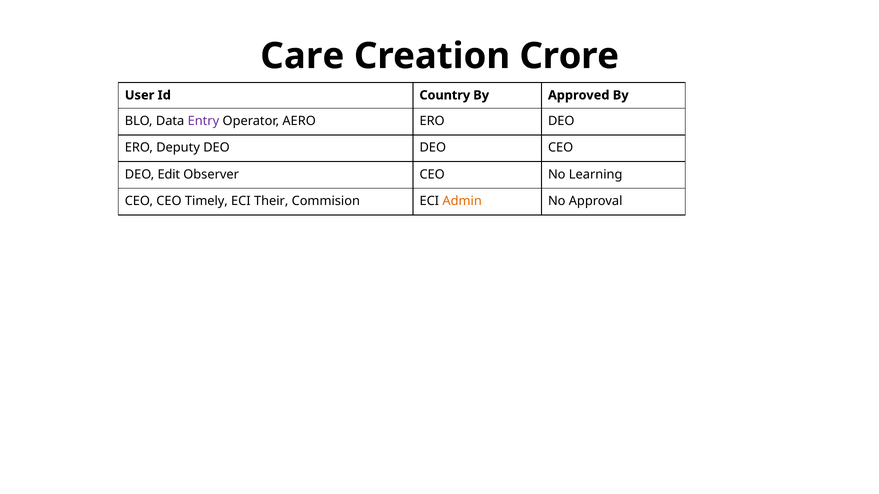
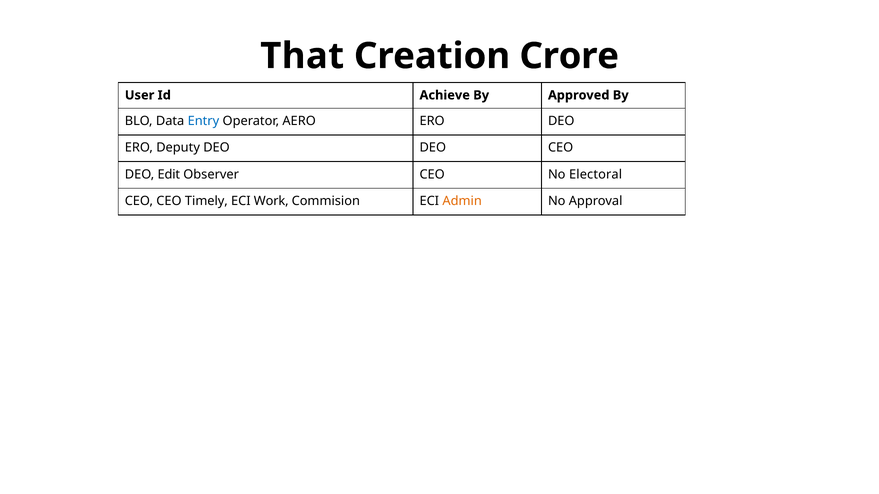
Care: Care -> That (302, 56)
Country: Country -> Achieve (445, 95)
Entry colour: purple -> blue (203, 121)
Learning: Learning -> Electoral (596, 175)
Their: Their -> Work (271, 201)
